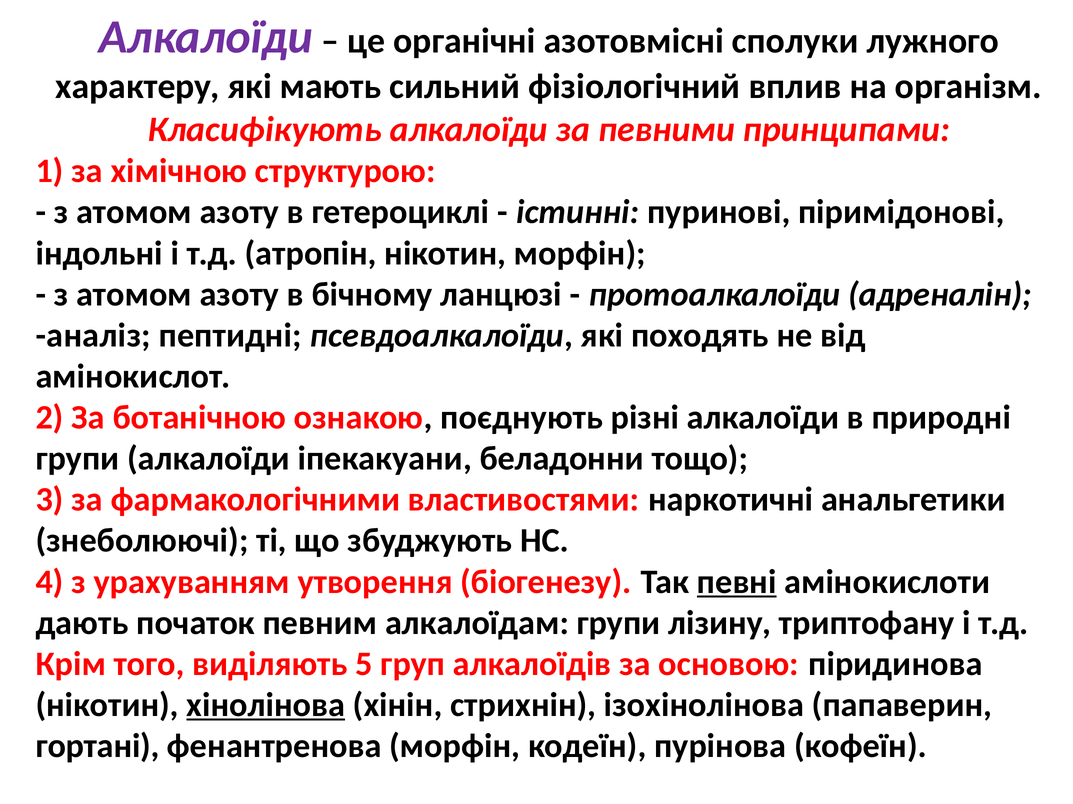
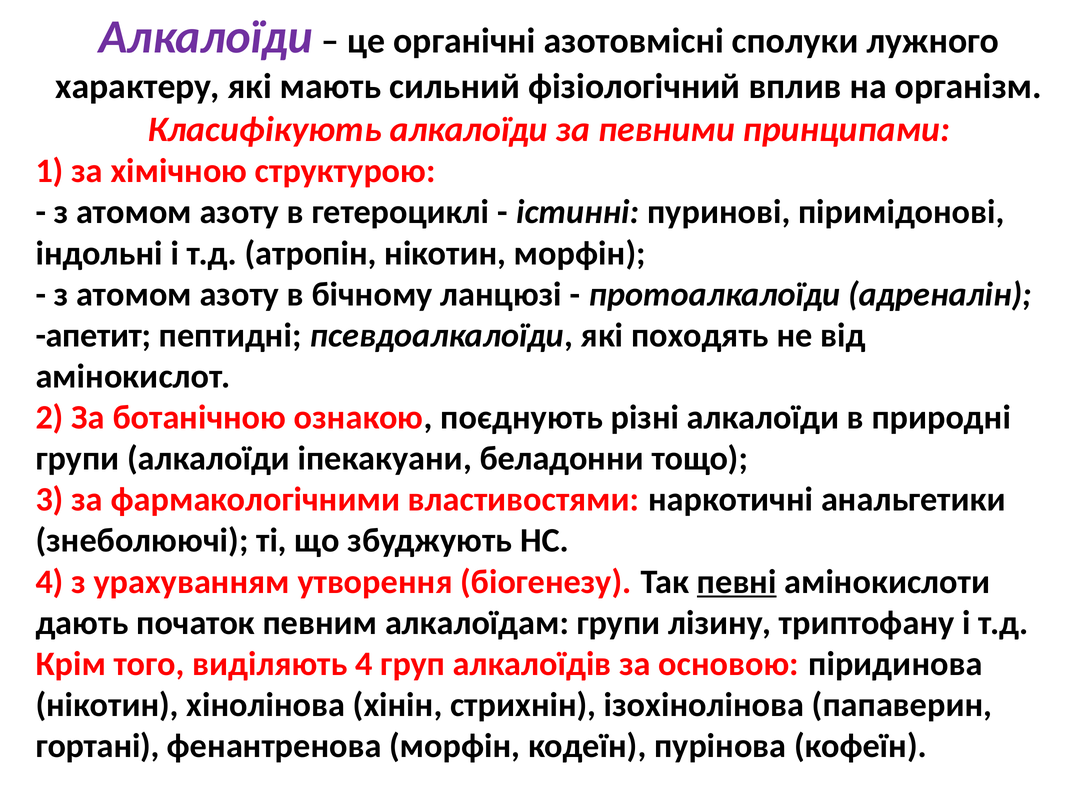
аналіз: аналіз -> апетит (94, 336)
виділяють 5: 5 -> 4 (364, 665)
хінолінова underline: present -> none (266, 706)
